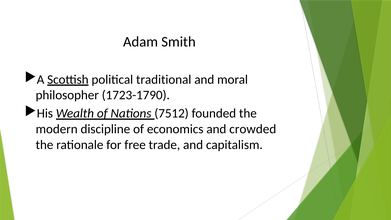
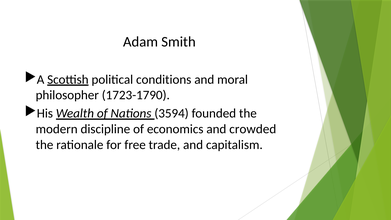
traditional: traditional -> conditions (164, 79)
7512: 7512 -> 3594 (172, 113)
